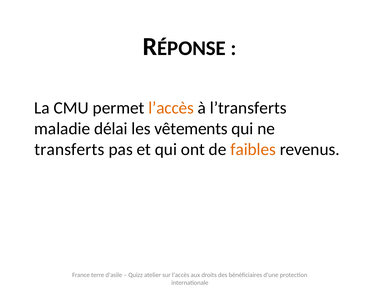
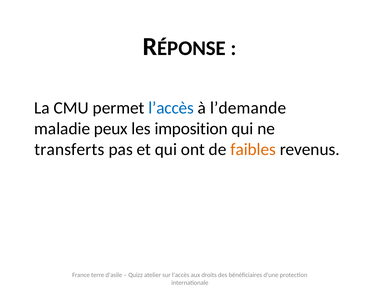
l’accès colour: orange -> blue (171, 108)
l’transferts: l’transferts -> l’demande (248, 108)
délai: délai -> peux (111, 128)
vêtements: vêtements -> imposition (191, 128)
